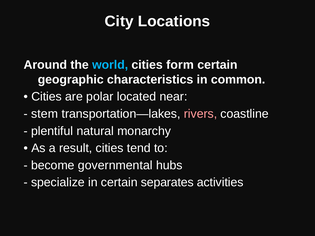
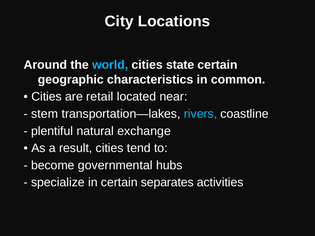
form: form -> state (180, 65)
polar: polar -> retail (100, 97)
rivers colour: pink -> light blue (201, 114)
monarchy: monarchy -> exchange (144, 131)
